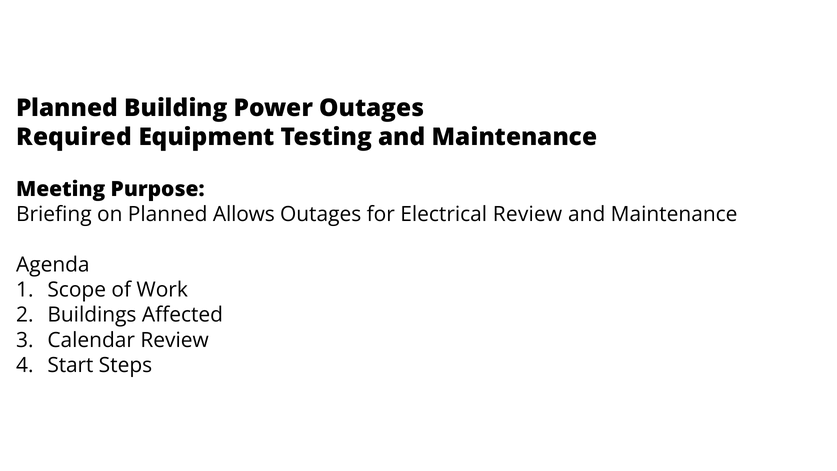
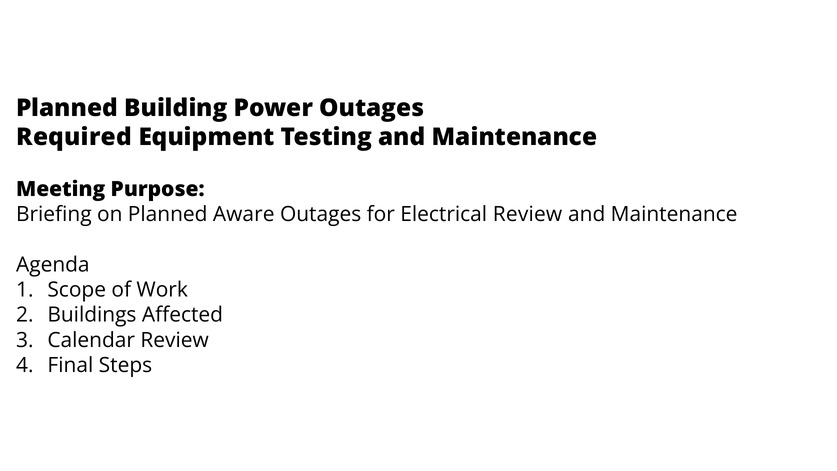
Allows: Allows -> Aware (244, 214)
Start: Start -> Final (70, 365)
